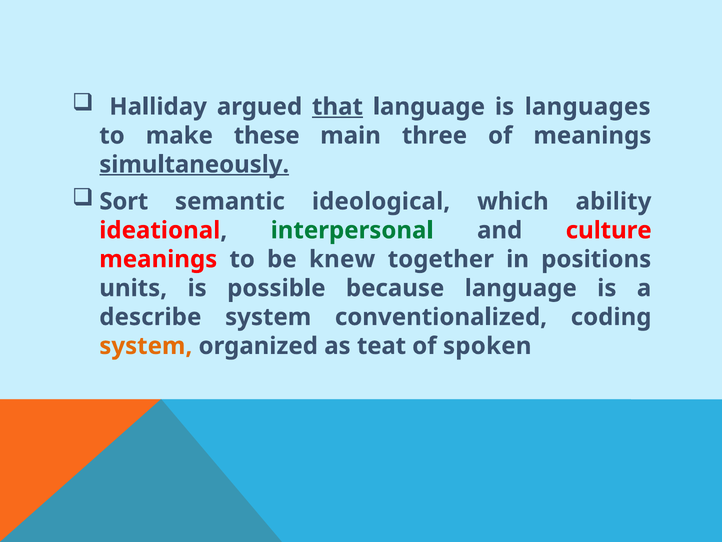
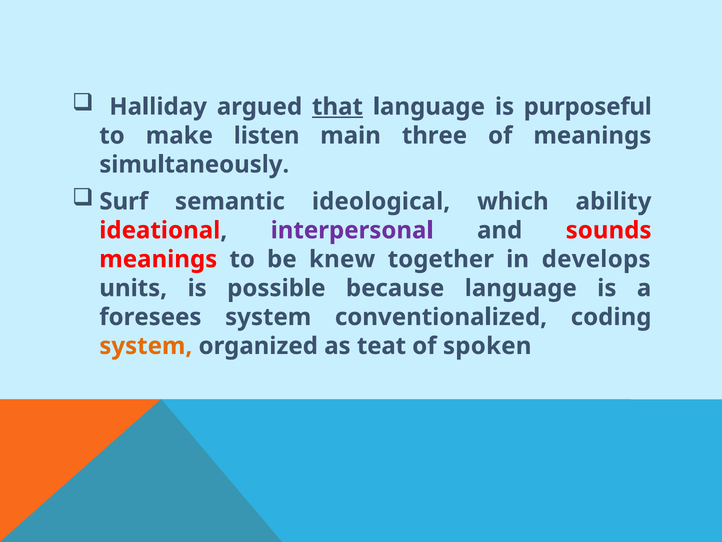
languages: languages -> purposeful (588, 107)
these: these -> listen (267, 136)
simultaneously underline: present -> none (194, 164)
Sort: Sort -> Surf (124, 201)
interpersonal colour: green -> purple (352, 230)
culture: culture -> sounds (609, 230)
positions: positions -> develops (596, 259)
describe: describe -> foresees (150, 317)
